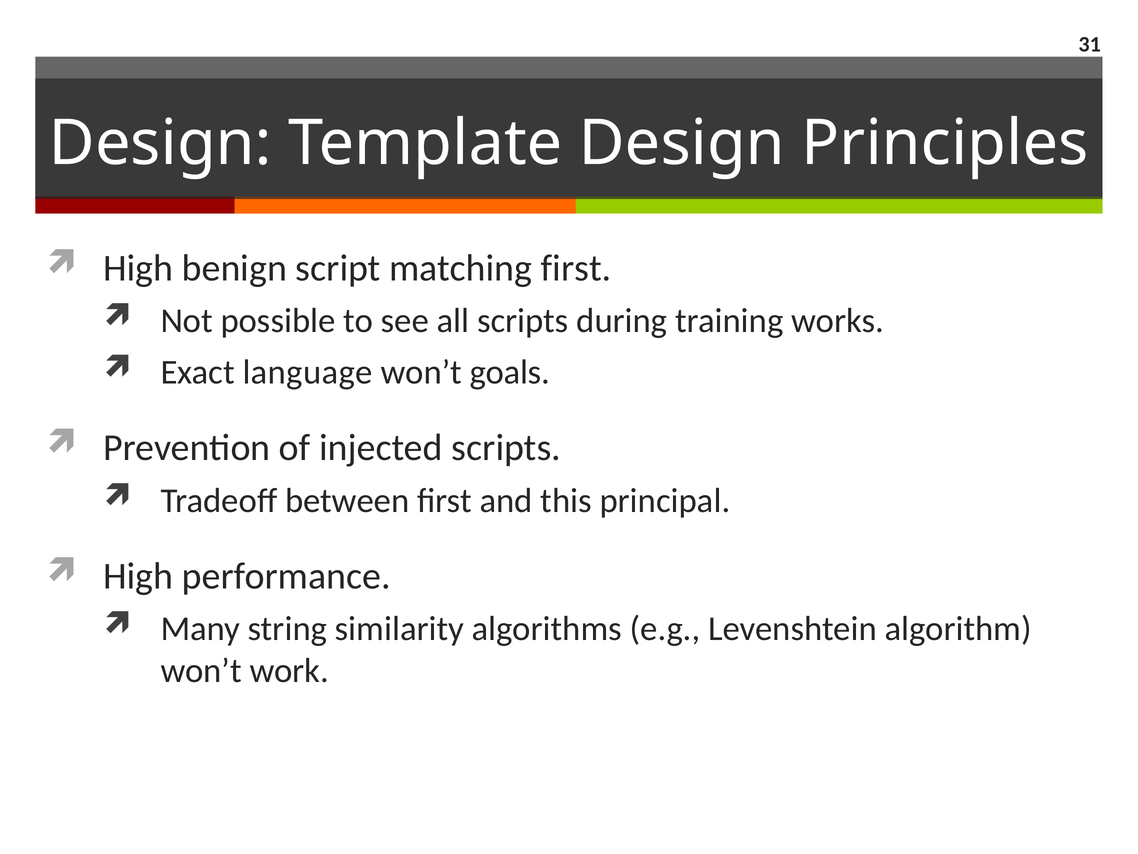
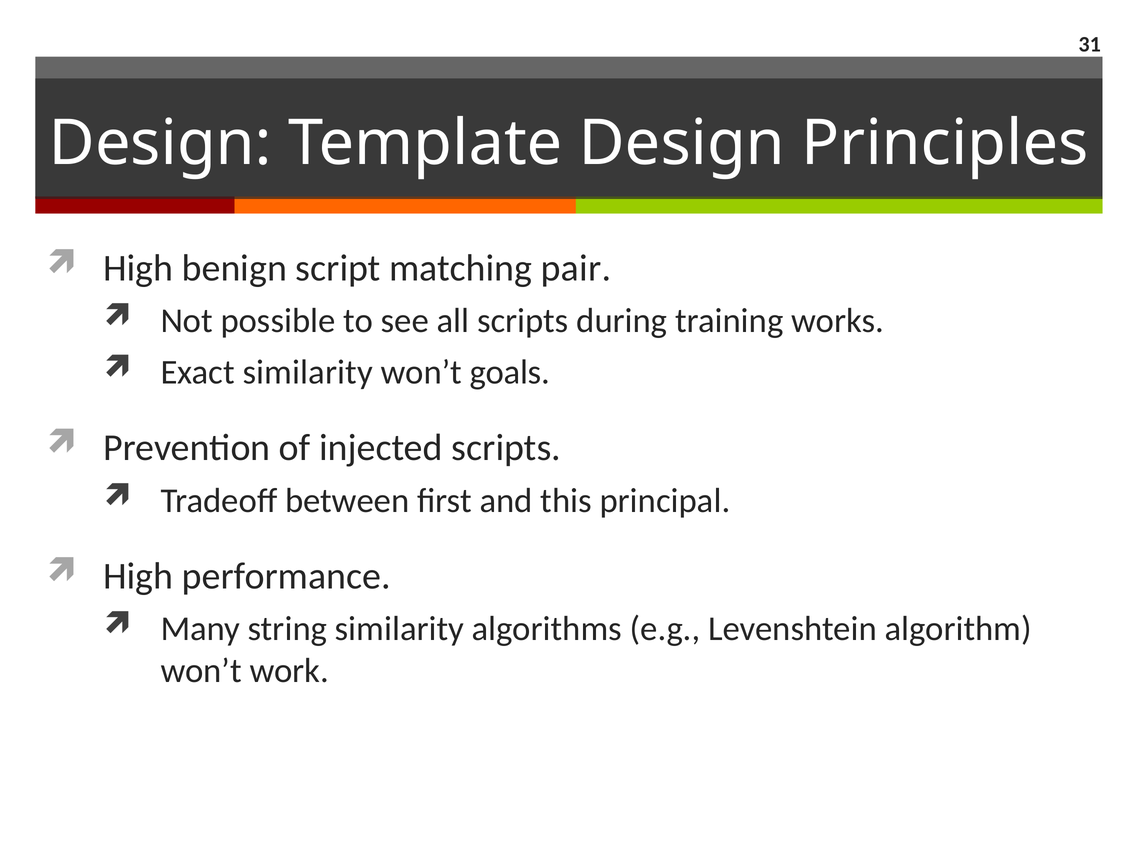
matching first: first -> pair (576, 268)
Exact language: language -> similarity (308, 372)
